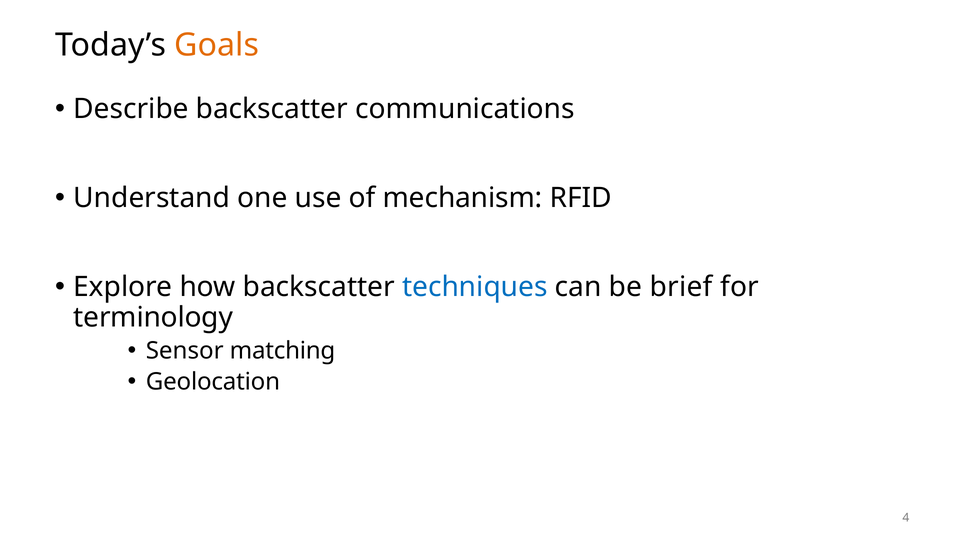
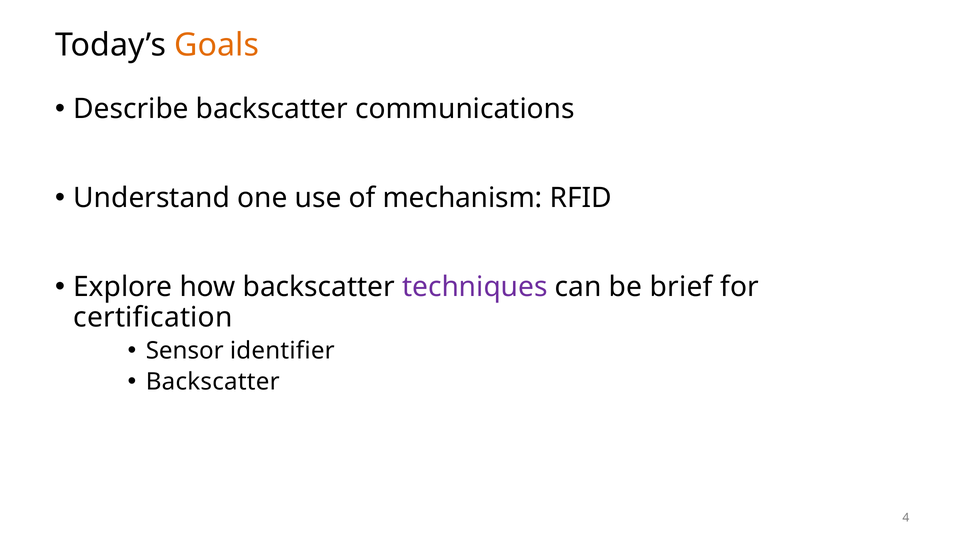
techniques colour: blue -> purple (475, 287)
terminology: terminology -> certification (153, 317)
matching: matching -> identifier (282, 351)
Geolocation: Geolocation -> Backscatter (213, 382)
